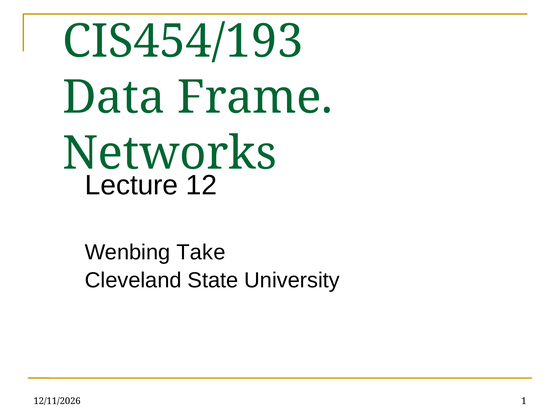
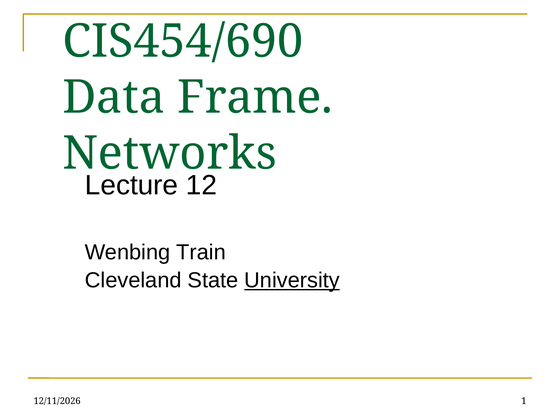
CIS454/193: CIS454/193 -> CIS454/690 (183, 41)
Take: Take -> Train (201, 252)
University underline: none -> present (292, 280)
